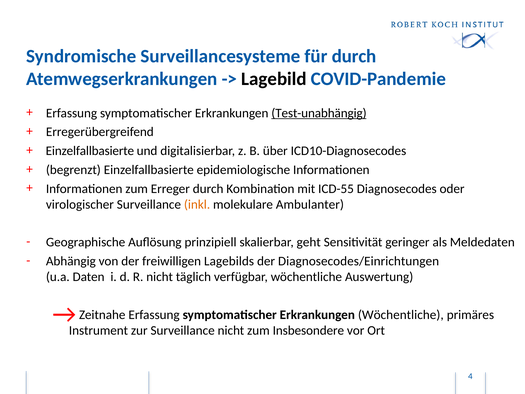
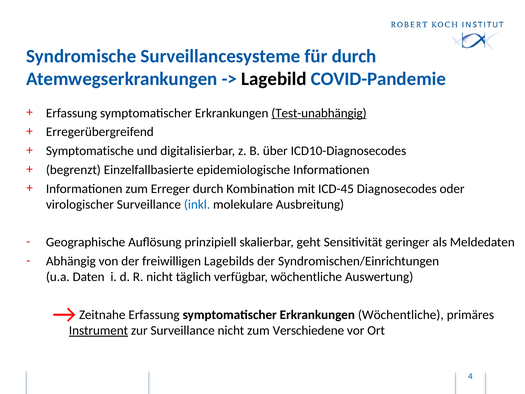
Einzelfallbasierte: Einzelfallbasierte -> Symptomatische (90, 151)
ICD-55: ICD-55 -> ICD-45 (336, 189)
inkl colour: orange -> blue (197, 204)
Ambulanter: Ambulanter -> Ausbreitung (310, 204)
Diagnosecodes/Einrichtungen: Diagnosecodes/Einrichtungen -> Syndromischen/Einrichtungen (359, 261)
Instrument underline: none -> present (98, 330)
Insbesondere: Insbesondere -> Verschiedene (308, 330)
